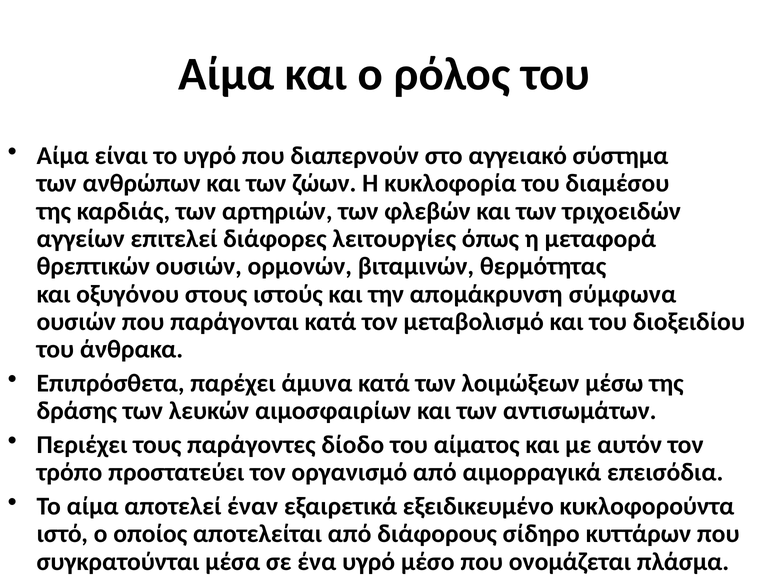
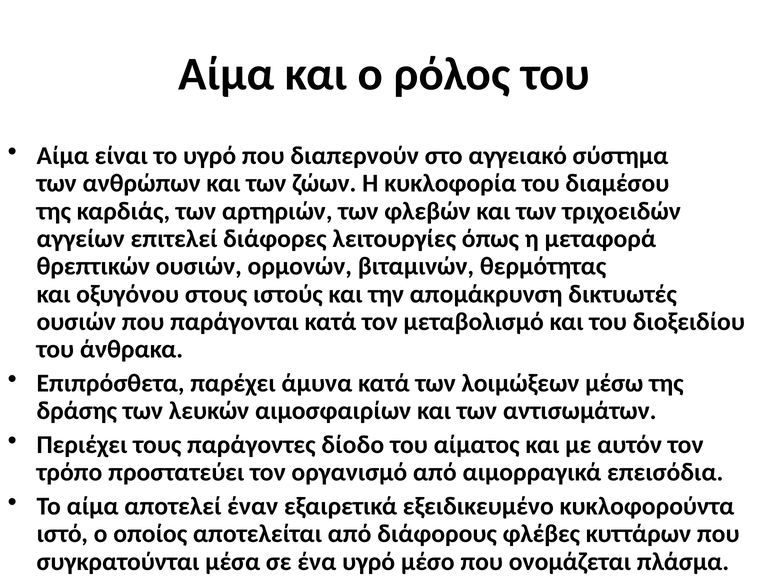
σύμφωνα: σύμφωνα -> δικτυωτές (623, 294)
σίδηρο: σίδηρο -> φλέβες (541, 534)
